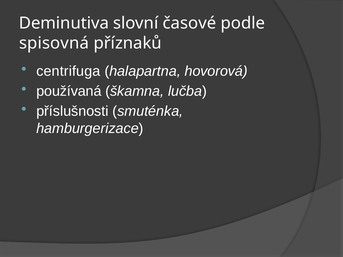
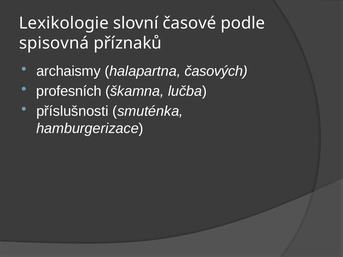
Deminutiva: Deminutiva -> Lexikologie (64, 23)
centrifuga: centrifuga -> archaismy (68, 71)
hovorová: hovorová -> časových (216, 71)
používaná: používaná -> profesních (69, 91)
